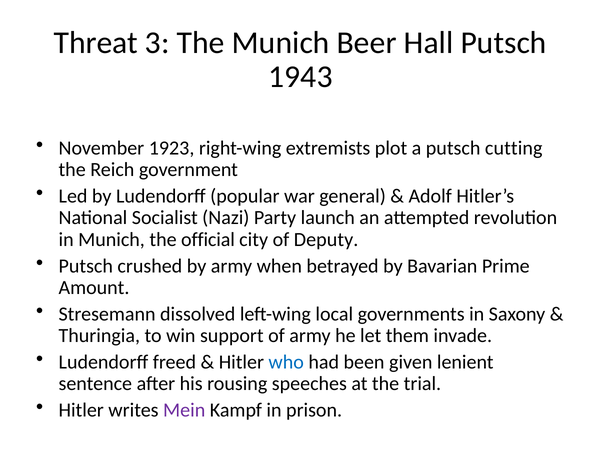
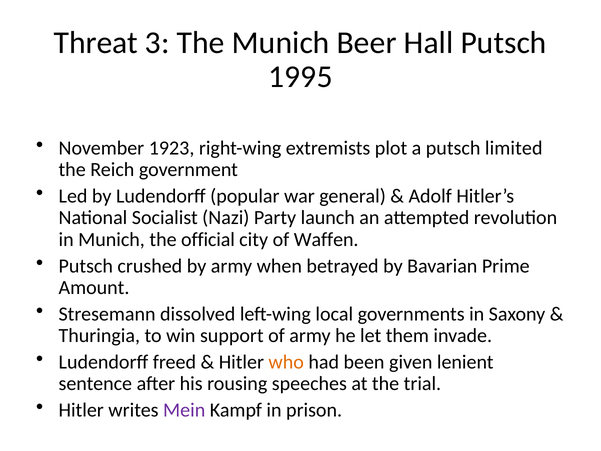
1943: 1943 -> 1995 (300, 77)
cutting: cutting -> limited (514, 148)
Deputy: Deputy -> Waffen (326, 239)
who colour: blue -> orange (286, 362)
